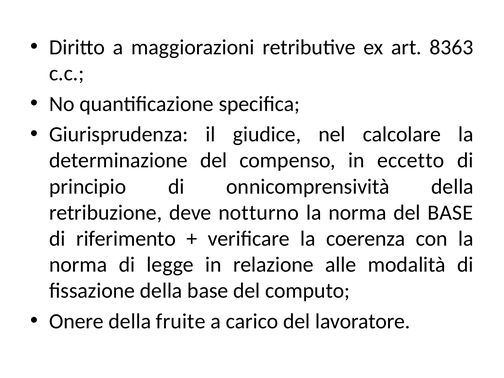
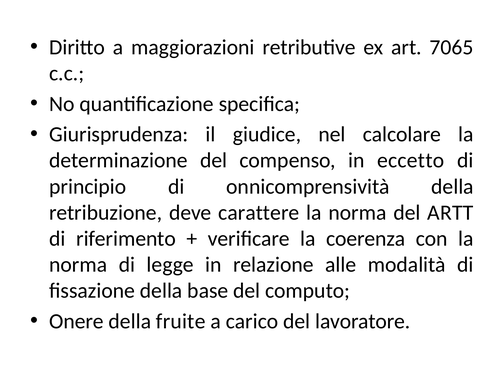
8363: 8363 -> 7065 (452, 47)
notturno: notturno -> carattere (259, 213)
del BASE: BASE -> ARTT (450, 213)
